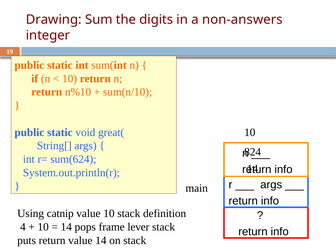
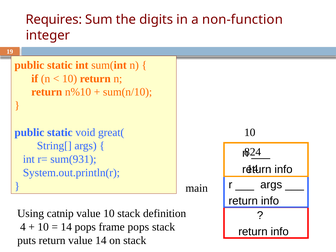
Drawing: Drawing -> Requires (54, 20)
non-answers: non-answers -> non-function (242, 20)
sum(624: sum(624 -> sum(931 (73, 159)
frame lever: lever -> pops (138, 227)
